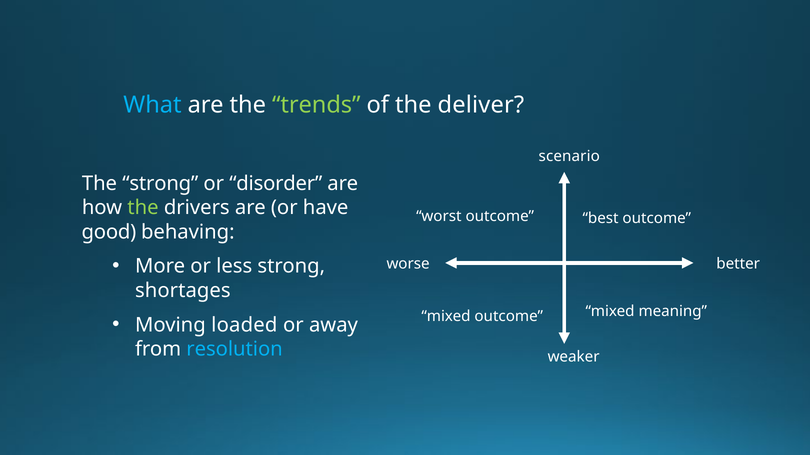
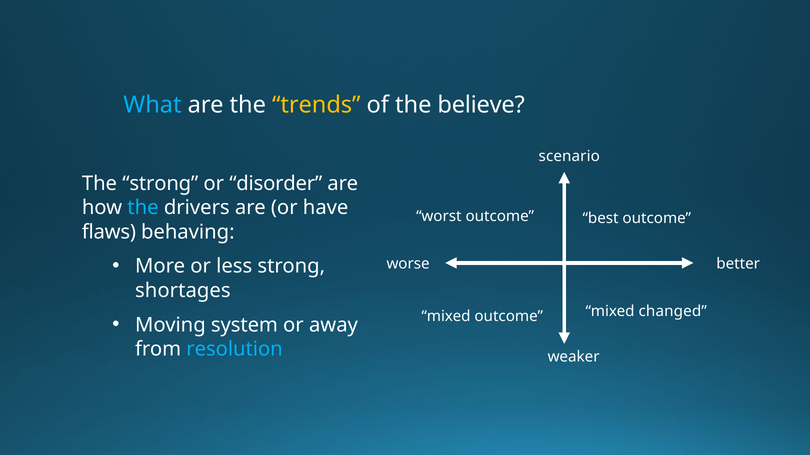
trends colour: light green -> yellow (316, 105)
deliver: deliver -> believe (481, 105)
the colour: light green -> light blue (143, 208)
good: good -> flaws (109, 232)
meaning: meaning -> changed (673, 312)
loaded: loaded -> system (244, 325)
